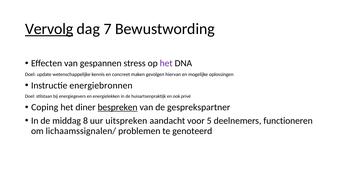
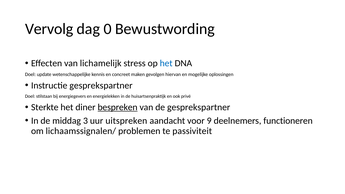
Vervolg underline: present -> none (49, 29)
7: 7 -> 0 (108, 29)
gespannen: gespannen -> lichamelijk (101, 63)
het colour: purple -> blue (166, 63)
Instructie energiebronnen: energiebronnen -> gesprekspartner (101, 86)
Coping: Coping -> Sterkte (45, 107)
8: 8 -> 3 (85, 121)
5: 5 -> 9 (209, 121)
genoteerd: genoteerd -> passiviteit (192, 131)
